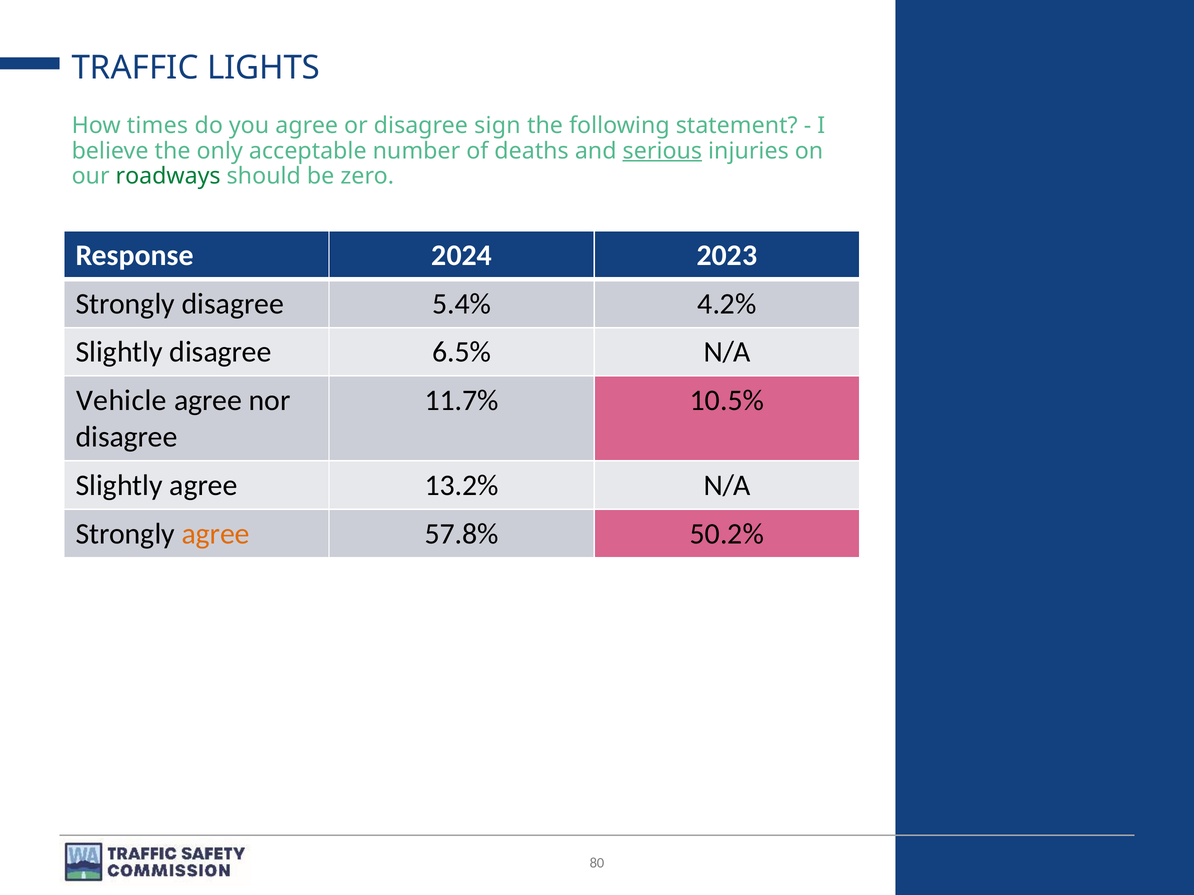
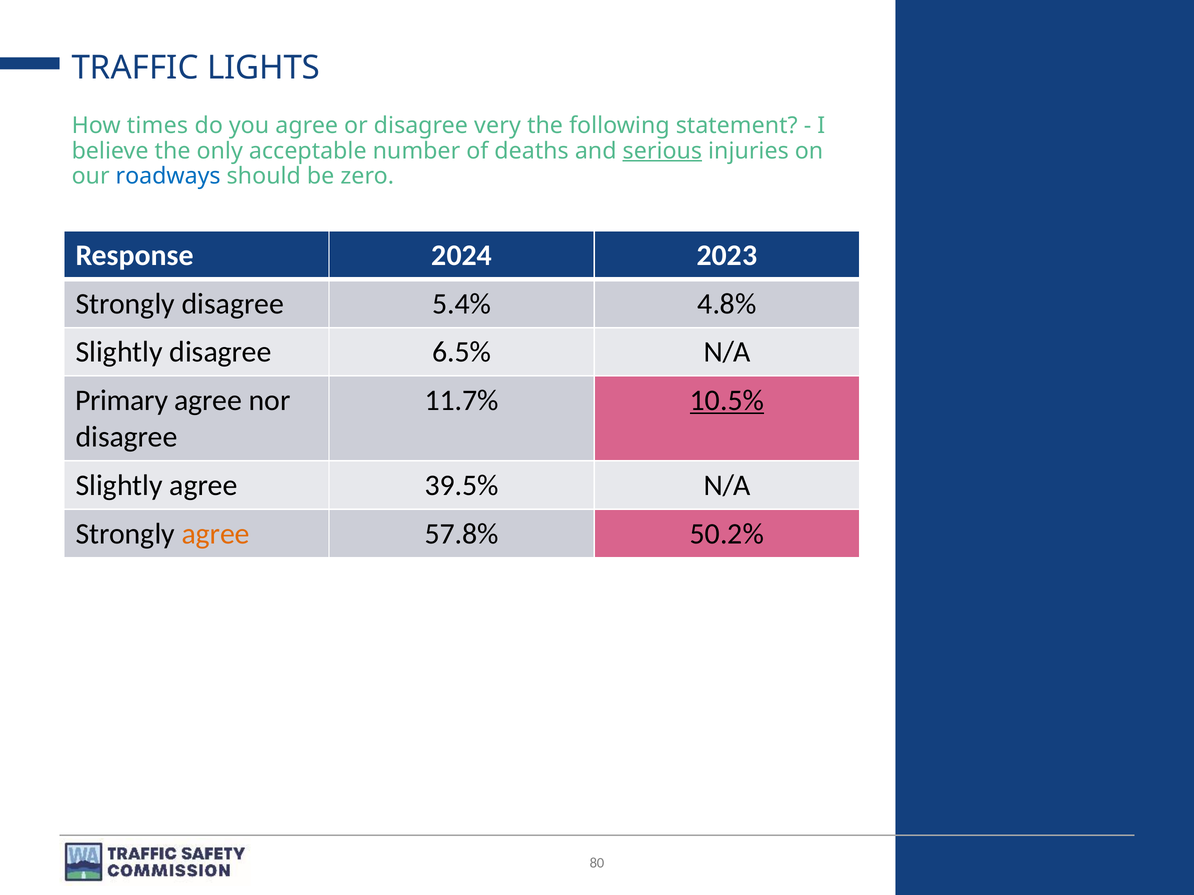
sign: sign -> very (497, 126)
roadways colour: green -> blue (168, 176)
4.2%: 4.2% -> 4.8% (727, 304)
Vehicle: Vehicle -> Primary (122, 401)
10.5% underline: none -> present (727, 401)
13.2%: 13.2% -> 39.5% (462, 486)
